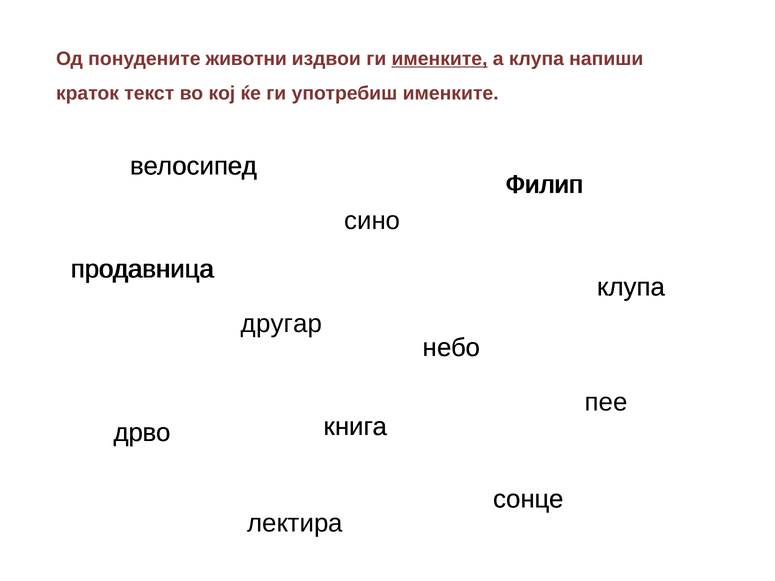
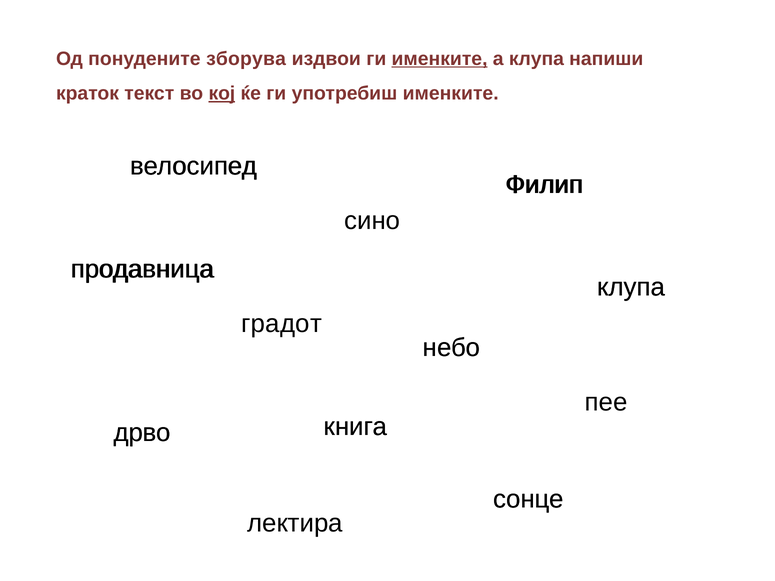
животни: животни -> зборува (246, 59)
кој underline: none -> present (222, 94)
другар: другар -> градот (282, 324)
